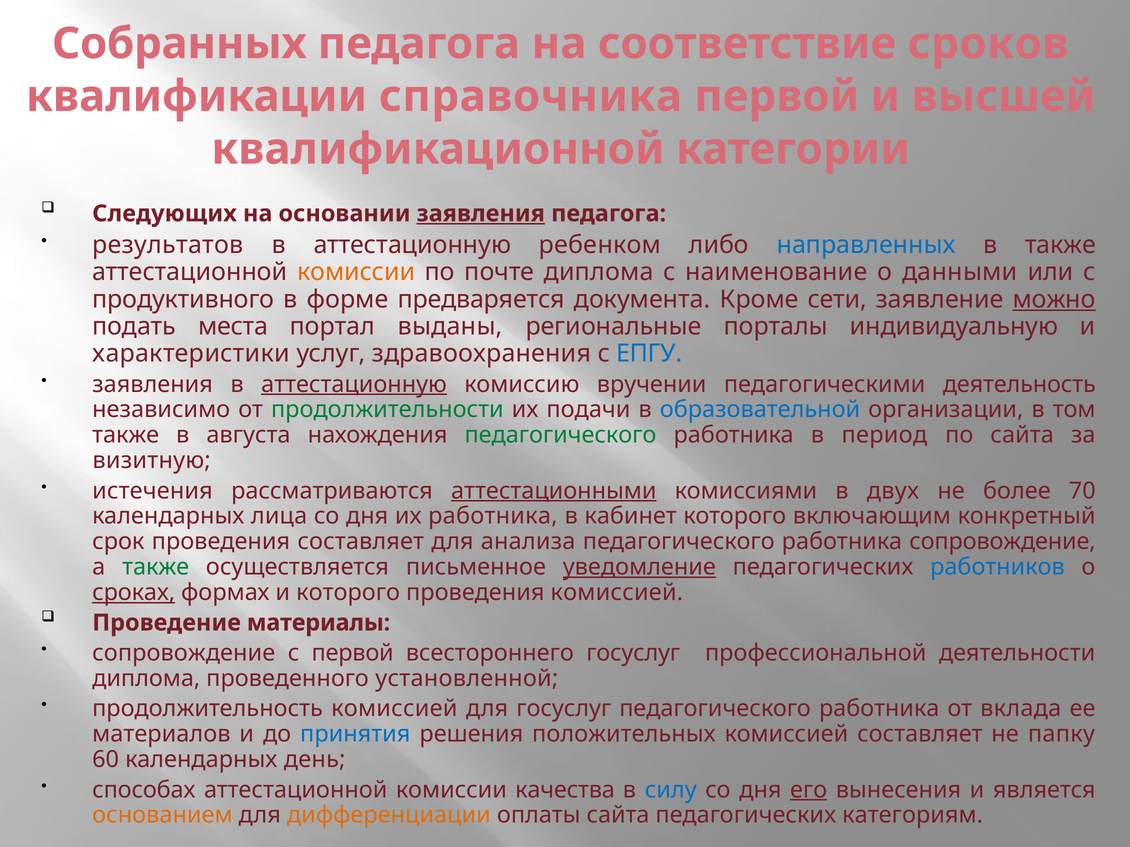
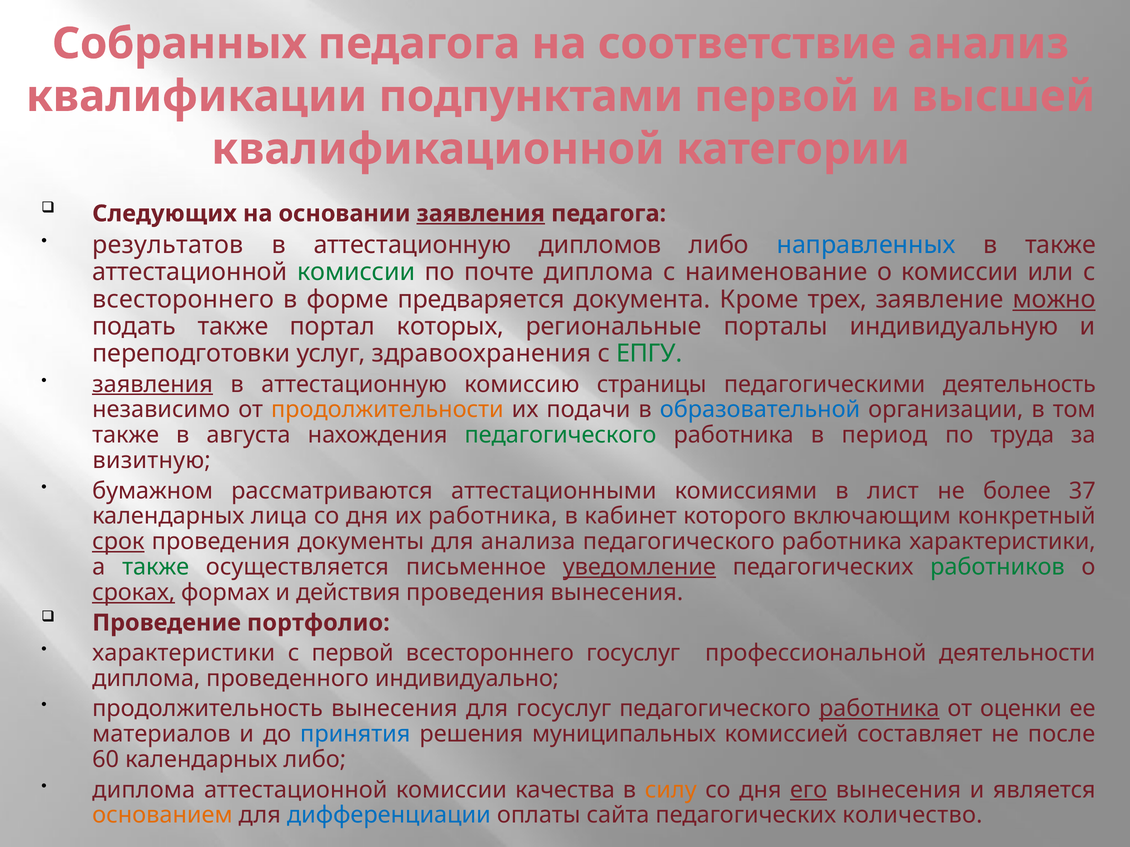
сроков: сроков -> анализ (988, 44)
справочника: справочника -> подпунктами (531, 96)
ребенком: ребенком -> дипломов (600, 245)
комиссии colour: orange -> green (356, 272)
о данными: данными -> комиссии (960, 272)
продуктивного: продуктивного -> всестороннего (183, 299)
сети: сети -> трех (837, 299)
подать места: места -> также (233, 327)
выданы: выданы -> которых (450, 327)
характеристики: характеристики -> переподготовки (191, 354)
ЕПГУ colour: blue -> green (649, 354)
заявления underline: none -> present (153, 384)
аттестационную underline: present -> none (354, 384)
вручении: вручении -> страницы (652, 384)
продолжительности colour: green -> orange (387, 410)
по сайта: сайта -> труда (1022, 435)
истечения: истечения -> бумажном (153, 491)
аттестационными underline: present -> none (554, 491)
двух: двух -> лист (893, 491)
70: 70 -> 37 (1082, 491)
срок underline: none -> present (118, 542)
проведения составляет: составляет -> документы (361, 542)
работника сопровождение: сопровождение -> характеристики (1002, 542)
работников colour: blue -> green (997, 567)
и которого: которого -> действия (348, 593)
проведения комиссией: комиссией -> вынесения (617, 593)
материалы: материалы -> портфолио (318, 623)
сопровождение: сопровождение -> характеристики (184, 653)
установленной: установленной -> индивидуально (467, 679)
продолжительность комиссией: комиссией -> вынесения (394, 709)
работника underline: none -> present (879, 709)
вклада: вклада -> оценки (1021, 709)
положительных: положительных -> муниципальных (624, 735)
папку: папку -> после (1062, 735)
календарных день: день -> либо (315, 760)
способах: способах -> диплома (144, 790)
силу colour: blue -> orange (671, 790)
дифференциации colour: orange -> blue (389, 816)
категориям: категориям -> количество (912, 816)
